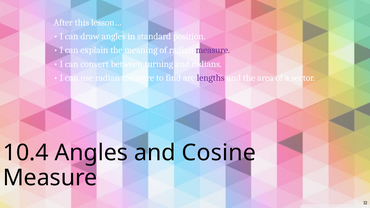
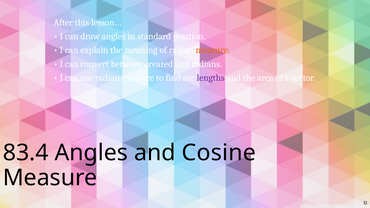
measure colour: purple -> orange (213, 50)
turning: turning -> created (159, 64)
10.4: 10.4 -> 83.4 (26, 153)
